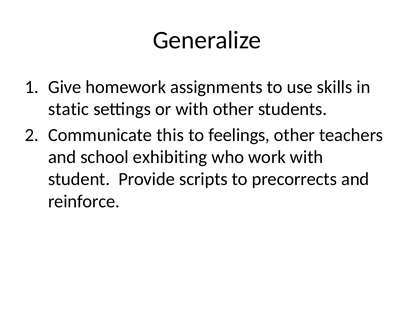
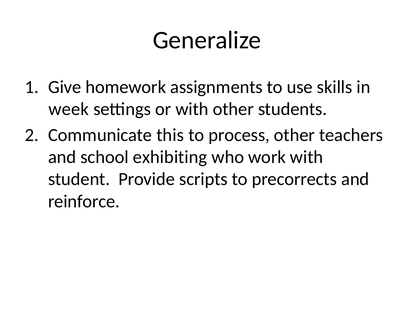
static: static -> week (69, 109)
feelings: feelings -> process (239, 135)
